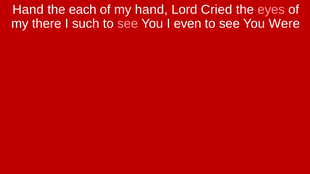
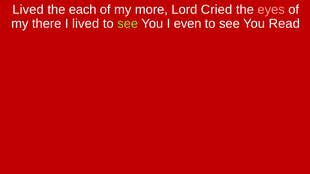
Hand: Hand -> Lived (28, 10)
my hand: hand -> more (151, 10)
I such: such -> lived (86, 24)
see colour: pink -> light green (128, 24)
Were: Were -> Read (284, 24)
